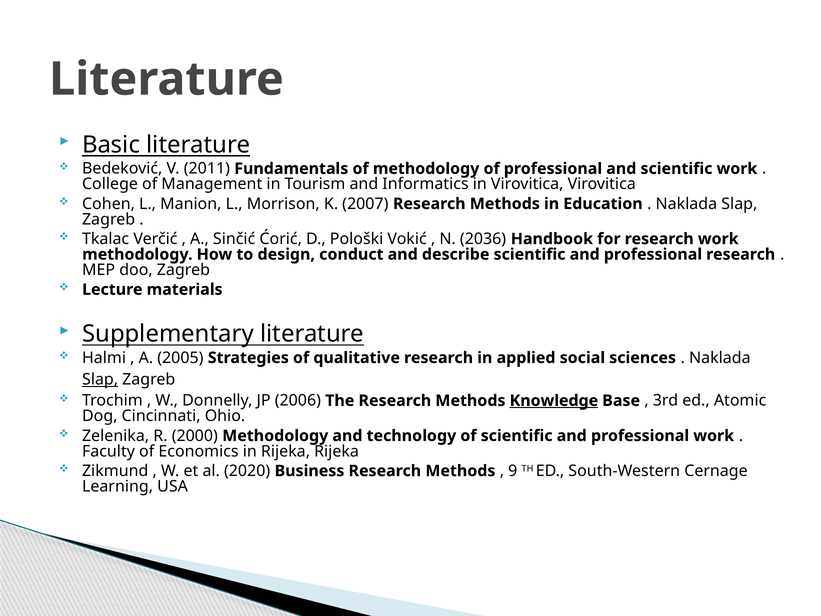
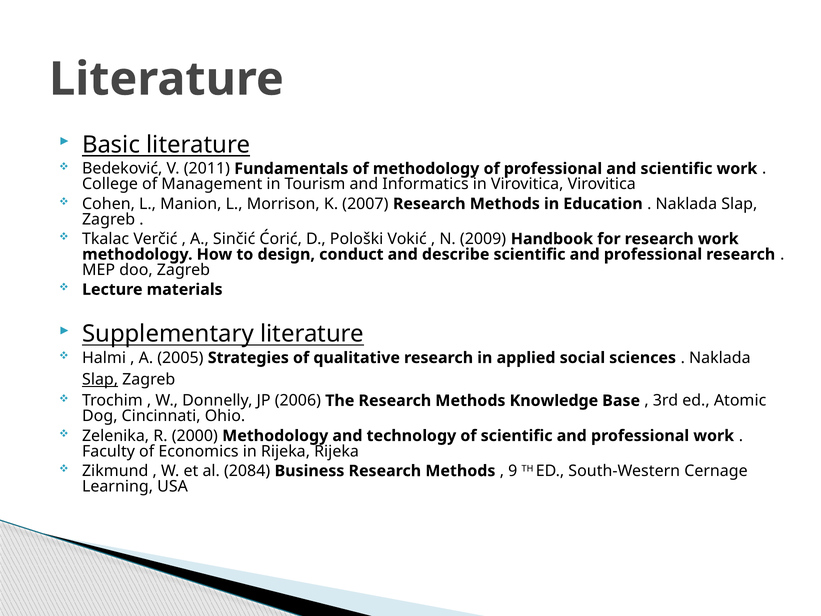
2036: 2036 -> 2009 (483, 239)
Knowledge underline: present -> none (554, 401)
2020: 2020 -> 2084 (247, 471)
